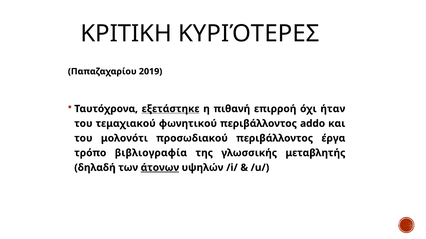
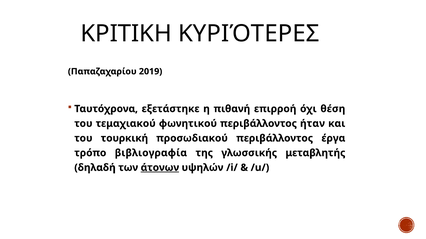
εξετάστηκε underline: present -> none (171, 109)
ήταν: ήταν -> θέση (333, 109)
addo: addo -> ήταν (312, 124)
μολονότι: μολονότι -> τουρκική (124, 139)
